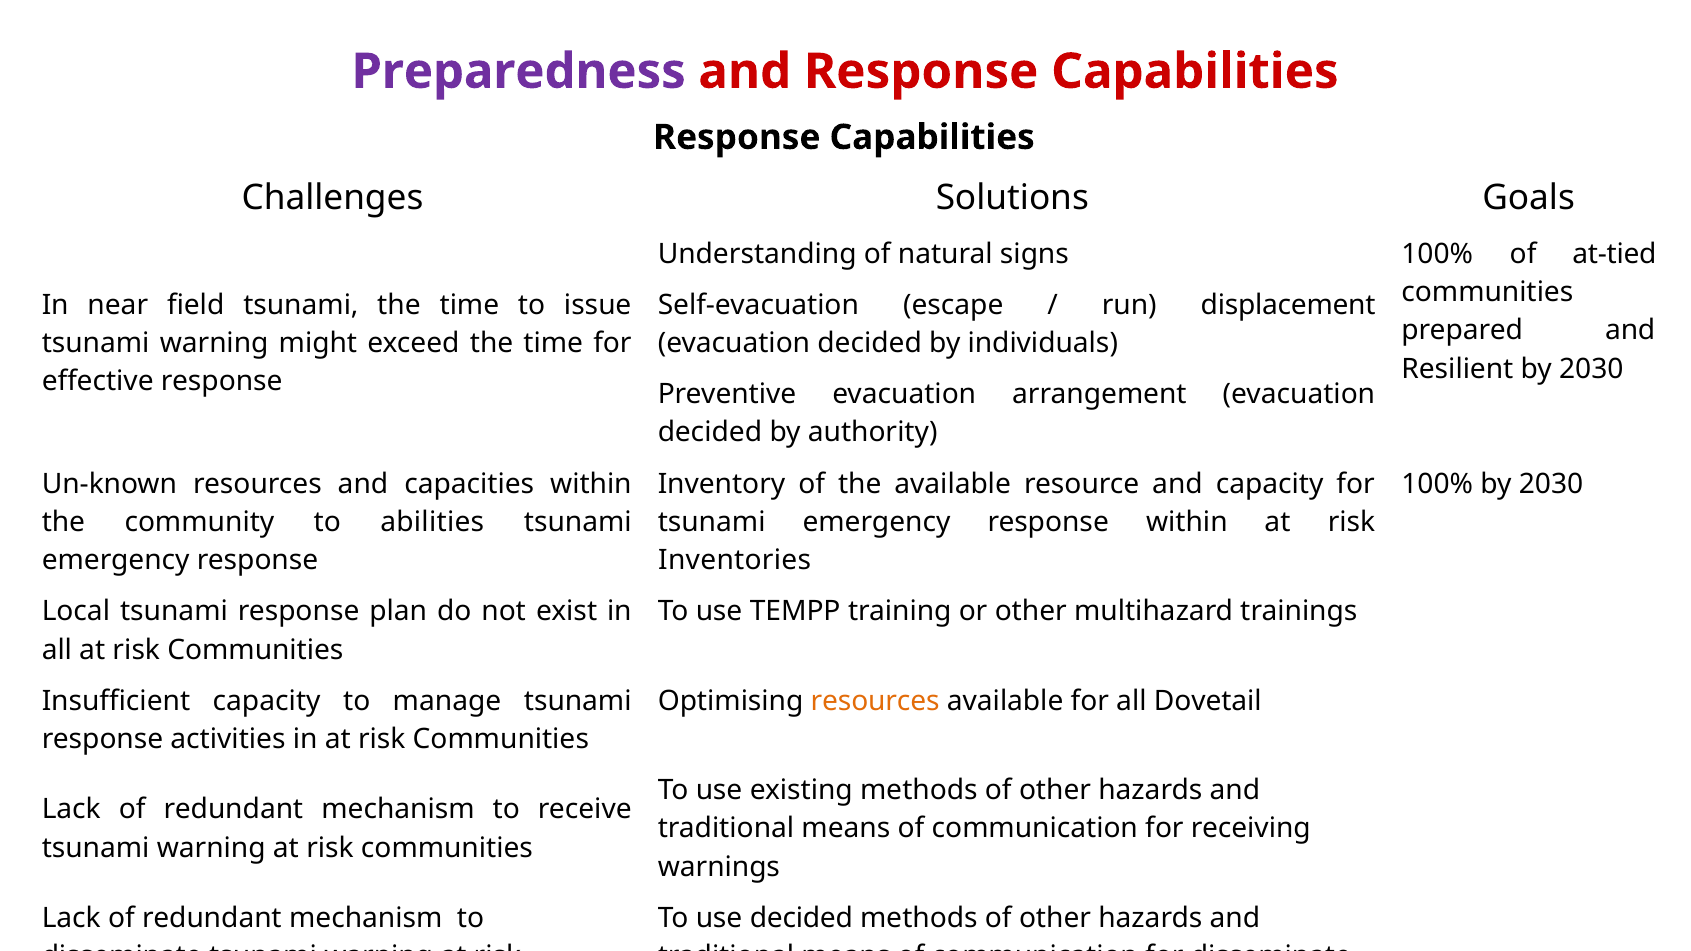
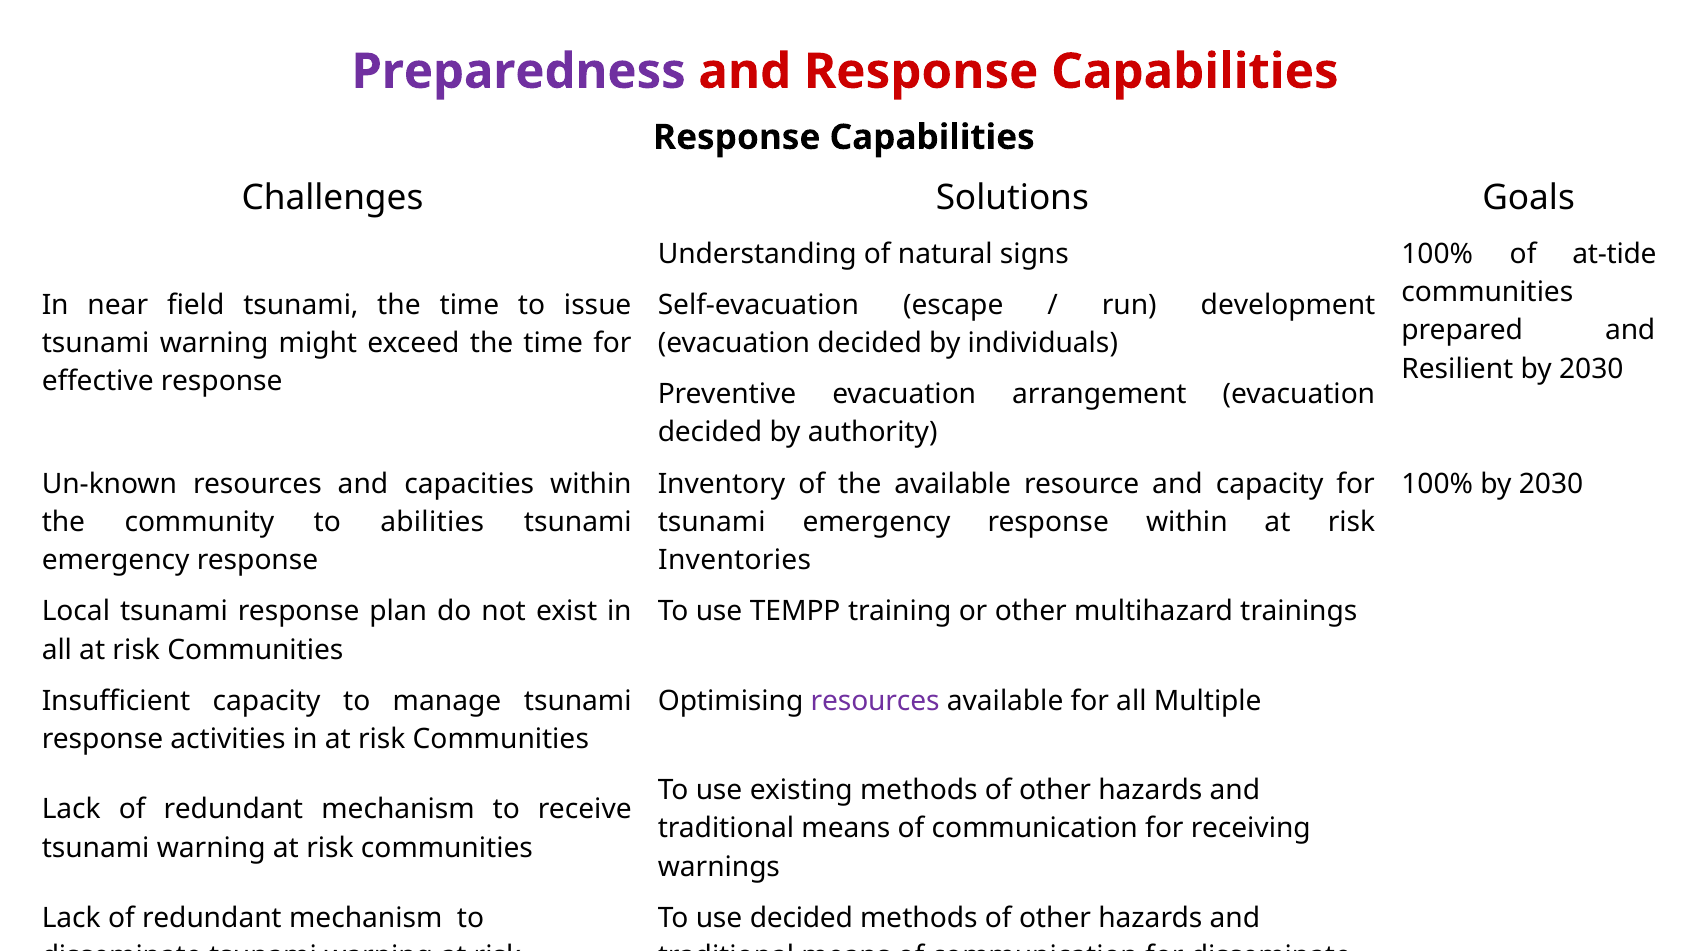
at-tied: at-tied -> at-tide (1614, 254)
displacement: displacement -> development (1288, 305)
resources colour: orange -> purple (875, 701)
Dovetail: Dovetail -> Multiple (1208, 701)
